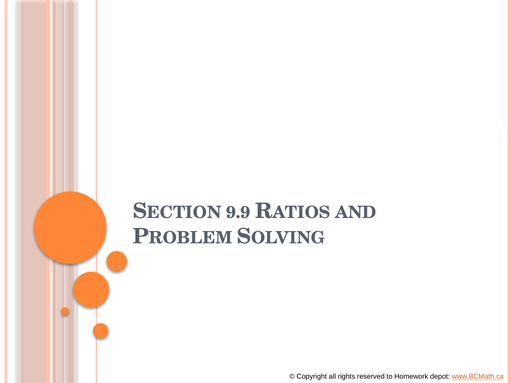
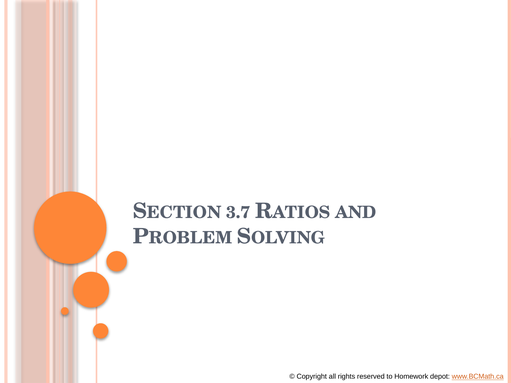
9.9: 9.9 -> 3.7 (238, 213)
